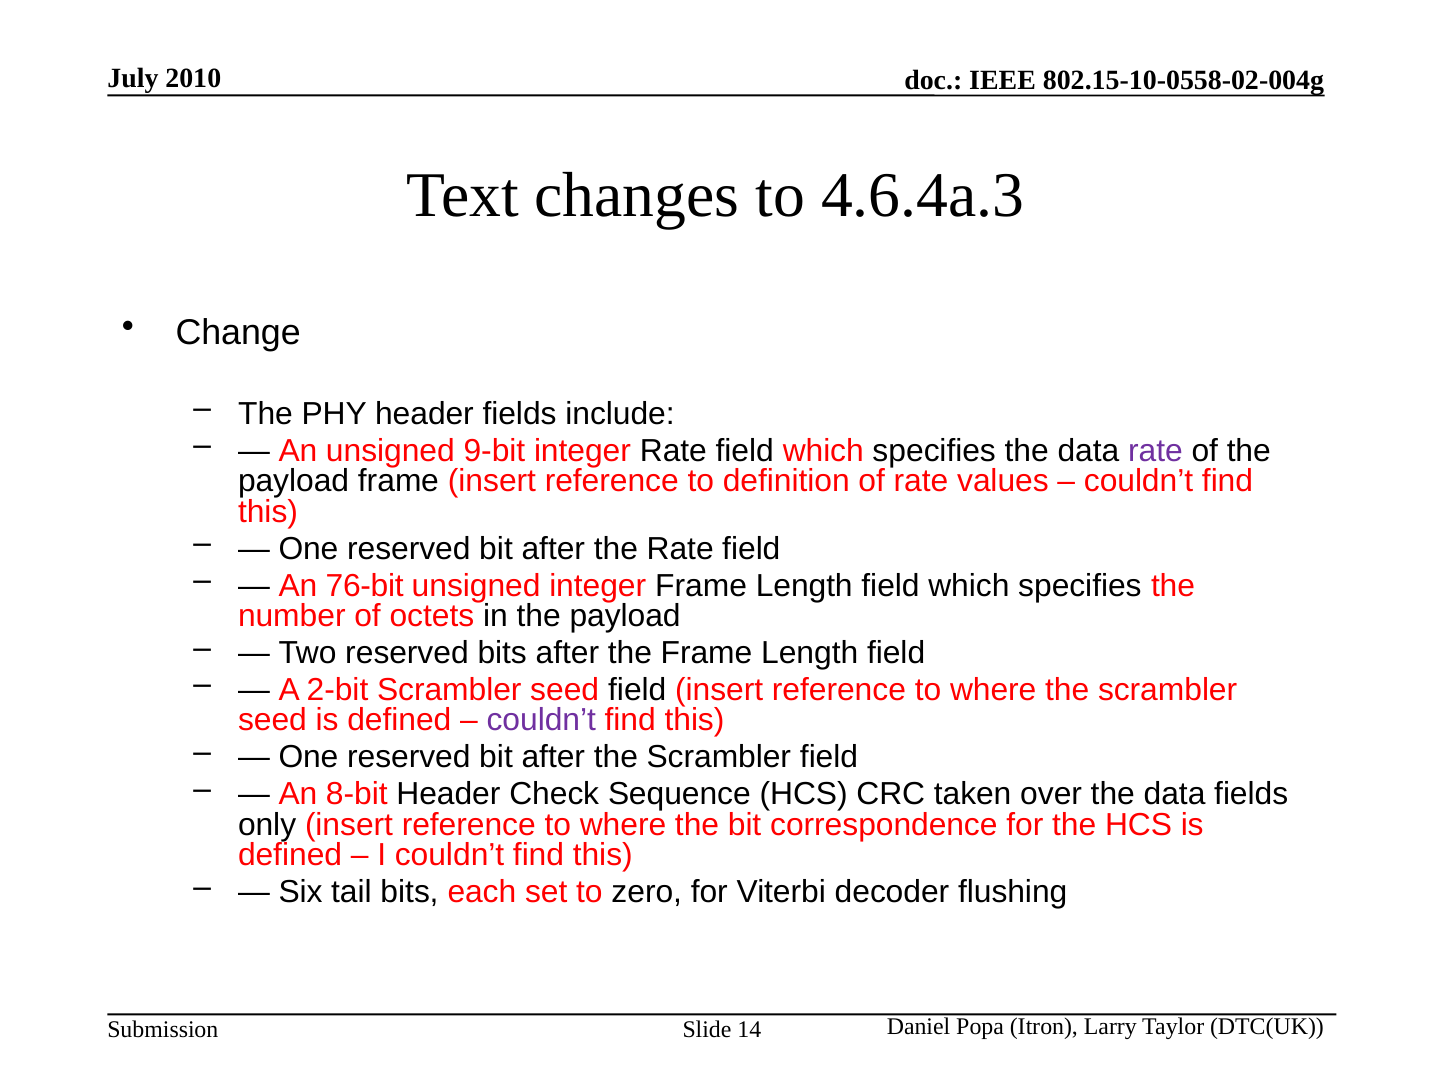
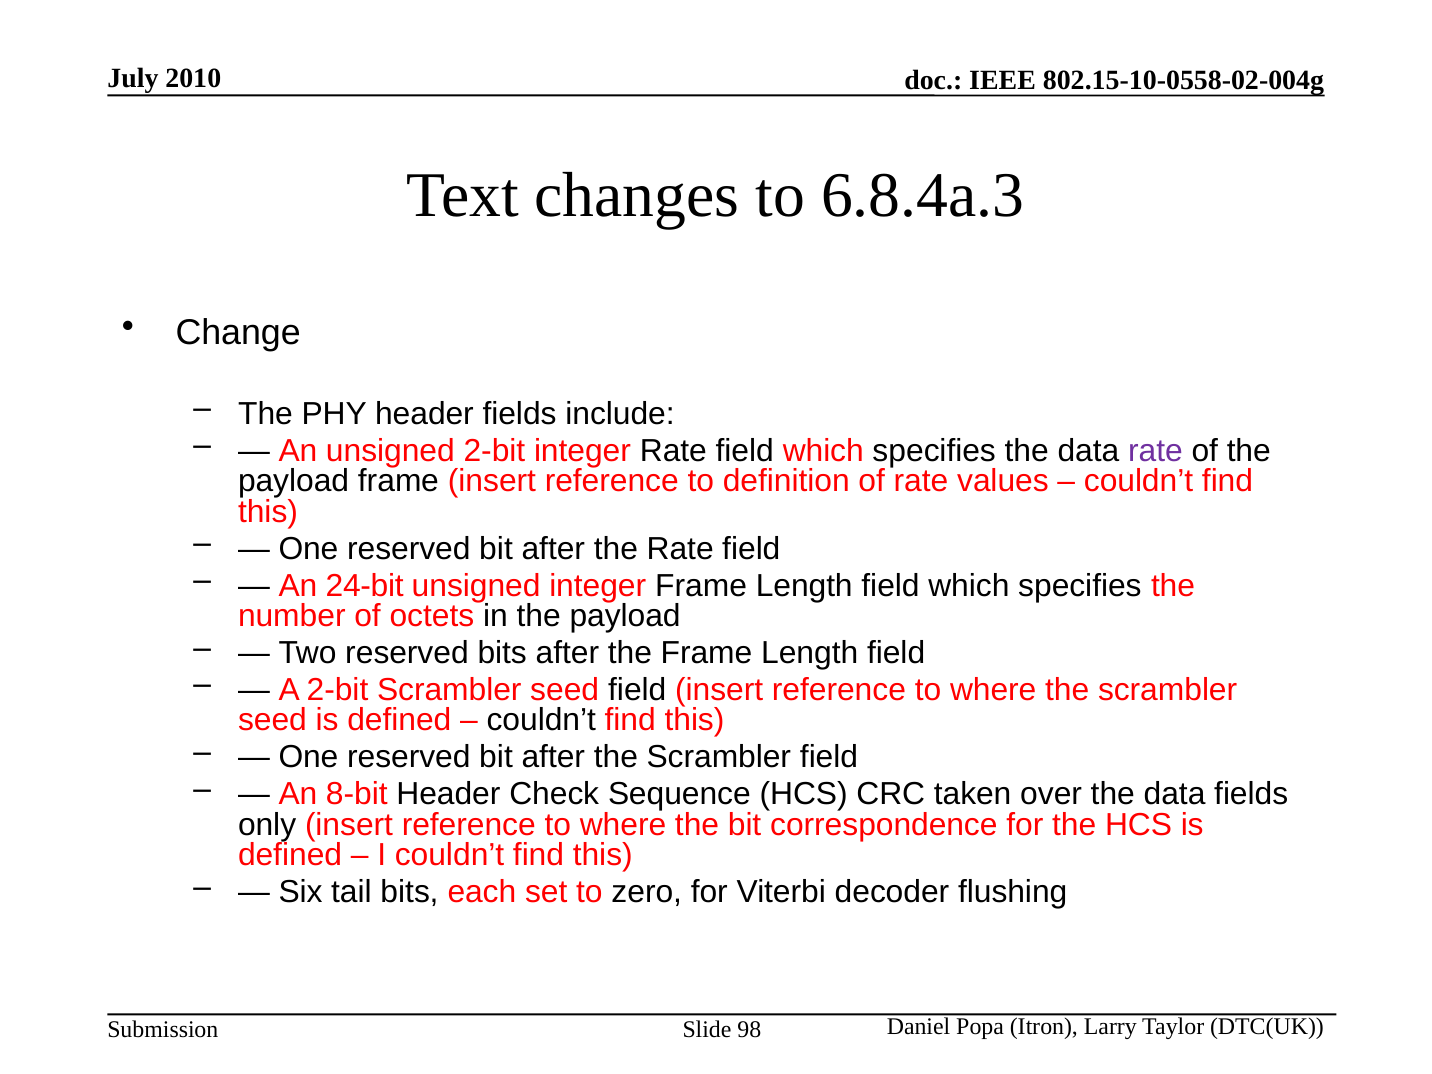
4.6.4a.3: 4.6.4a.3 -> 6.8.4a.3 (923, 195)
unsigned 9-bit: 9-bit -> 2-bit (494, 451)
76-bit: 76-bit -> 24-bit (365, 586)
couldn’t colour: purple -> black (541, 721)
14: 14 -> 98 (749, 1030)
